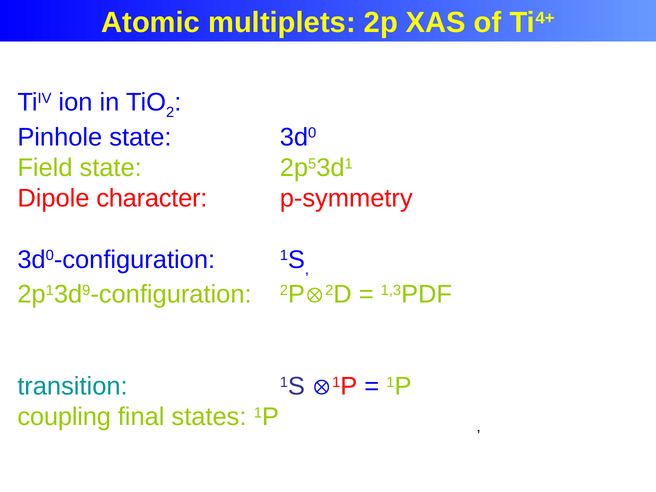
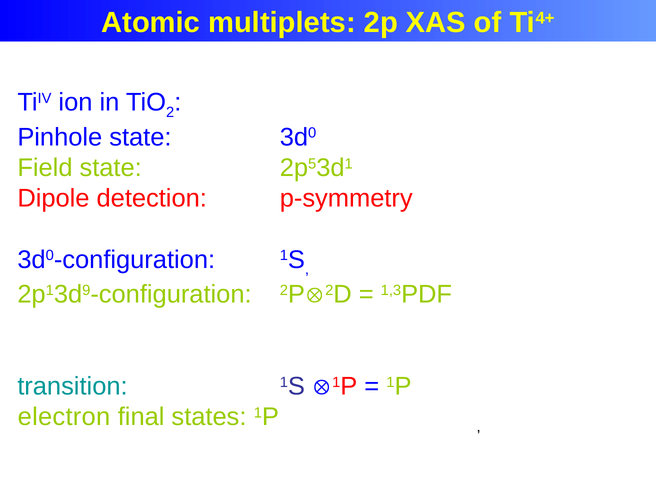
character: character -> detection (152, 198)
coupling: coupling -> electron (64, 417)
